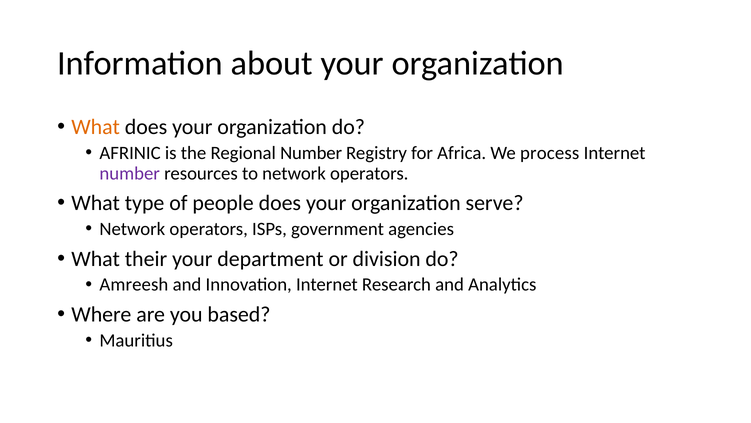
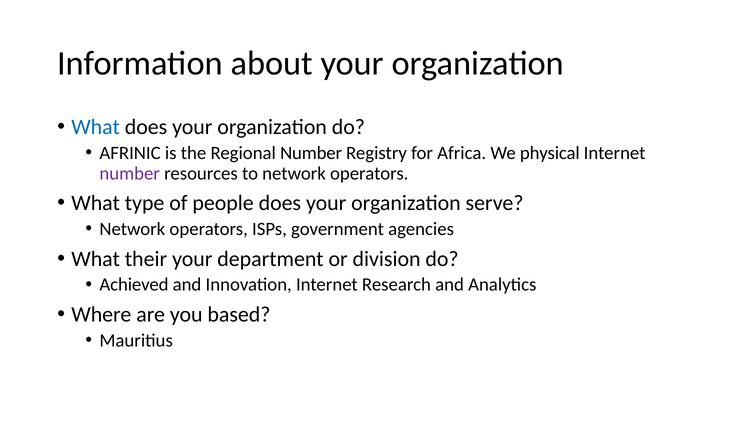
What colour: orange -> blue (96, 127)
process: process -> physical (550, 153)
Amreesh: Amreesh -> Achieved (134, 284)
